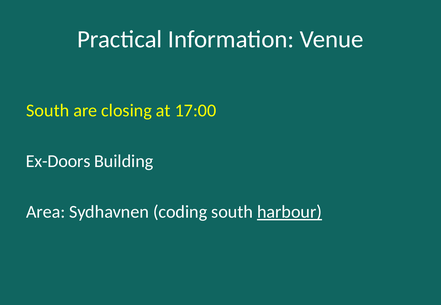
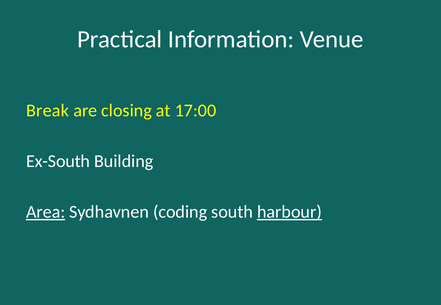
South: South -> Break (48, 111)
Ex-Doors: Ex-Doors -> Ex-South (58, 161)
Area underline: none -> present (46, 212)
